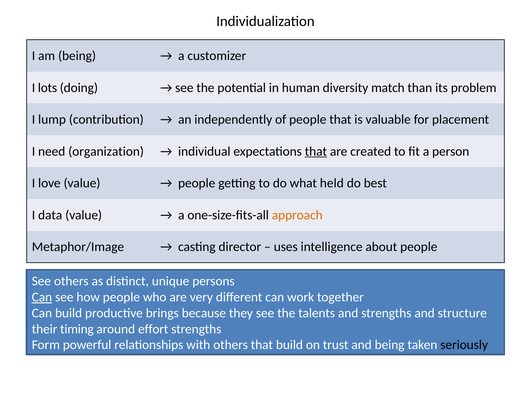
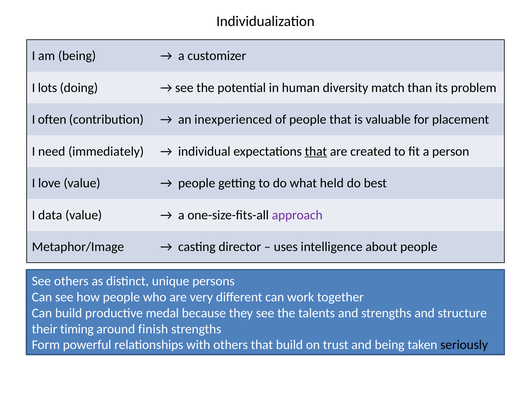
lump: lump -> often (52, 120)
independently: independently -> inexperienced (233, 120)
organization: organization -> immediately (106, 151)
approach colour: orange -> purple (297, 215)
Can underline: present -> none (42, 297)
brings: brings -> medal (162, 313)
effort: effort -> finish (153, 329)
